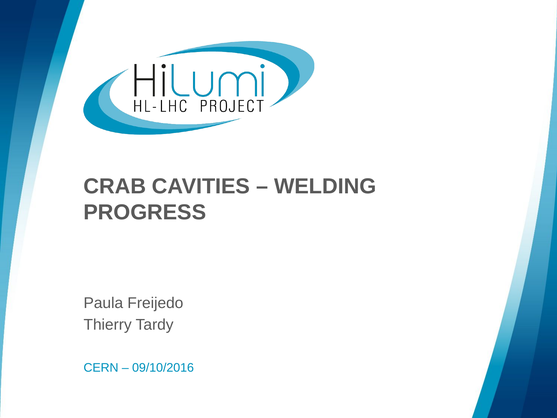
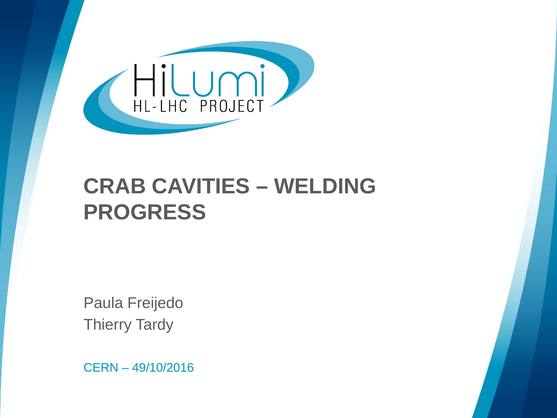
09/10/2016: 09/10/2016 -> 49/10/2016 (163, 368)
